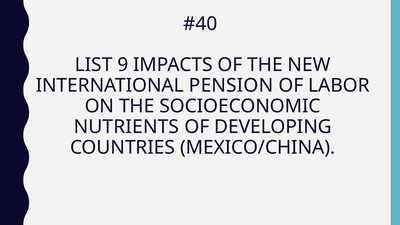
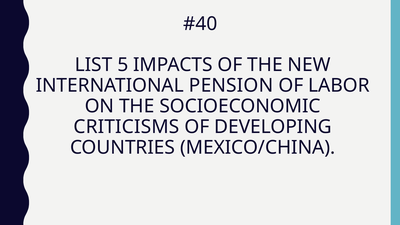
9: 9 -> 5 (123, 65)
NUTRIENTS: NUTRIENTS -> CRITICISMS (126, 127)
